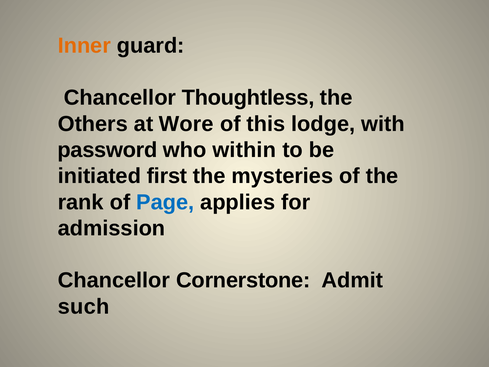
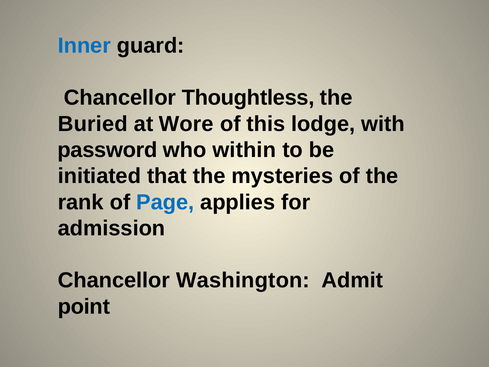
Inner colour: orange -> blue (84, 46)
Others: Others -> Buried (93, 124)
first: first -> that (167, 176)
Cornerstone: Cornerstone -> Washington (243, 280)
such: such -> point (84, 306)
